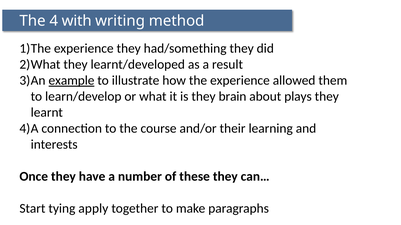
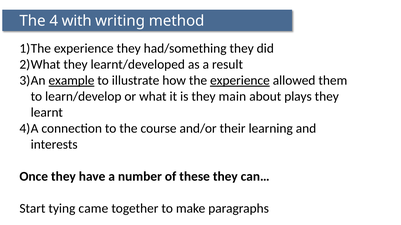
experience underline: none -> present (240, 81)
brain: brain -> main (232, 97)
apply: apply -> came (93, 209)
